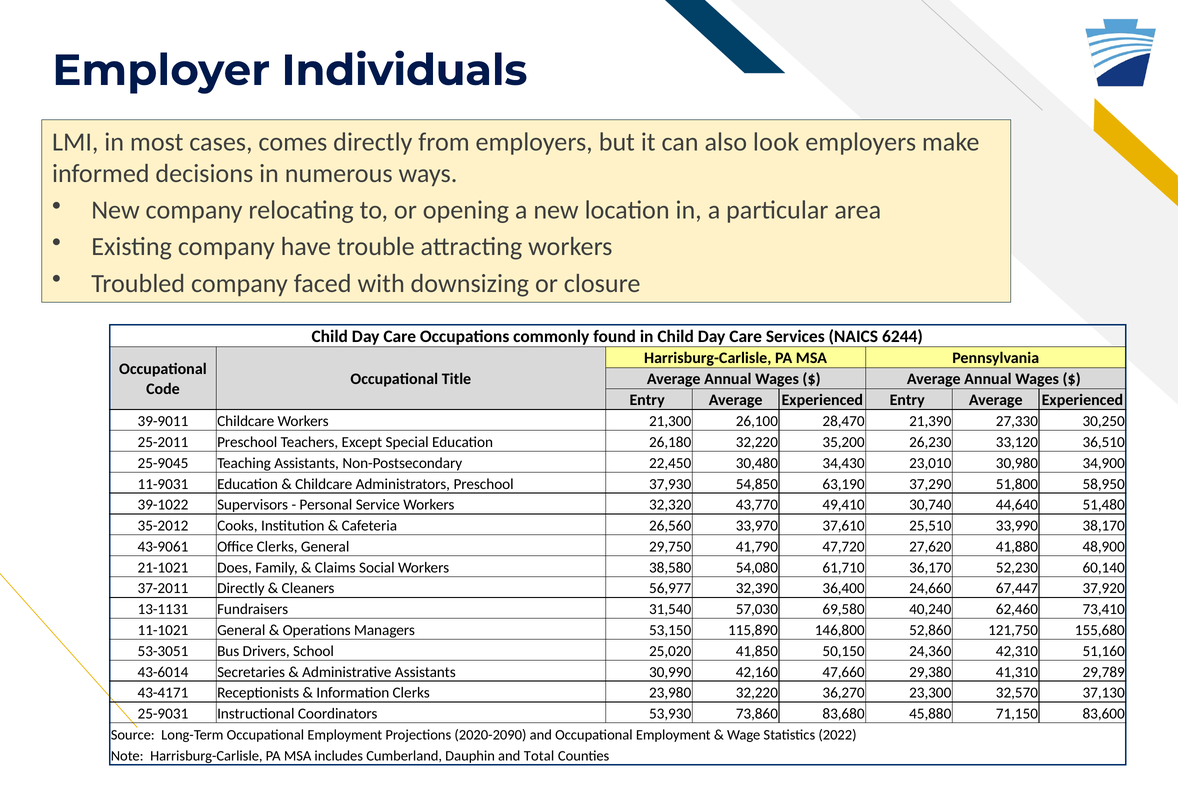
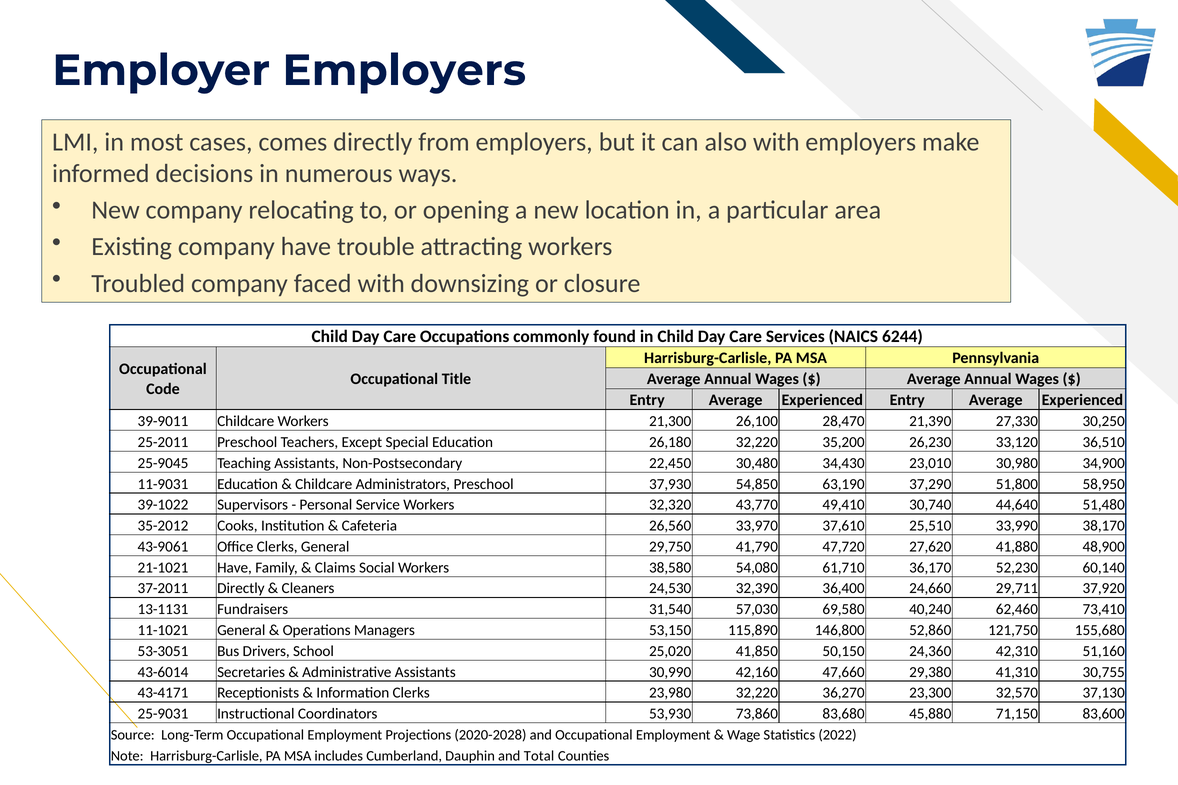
Employer Individuals: Individuals -> Employers (404, 71)
also look: look -> with (776, 142)
21-1021 Does: Does -> Have (235, 568)
56,977: 56,977 -> 24,530 (670, 589)
67,447: 67,447 -> 29,711 (1017, 589)
29,789: 29,789 -> 30,755 (1104, 672)
2020-2090: 2020-2090 -> 2020-2028 (490, 735)
